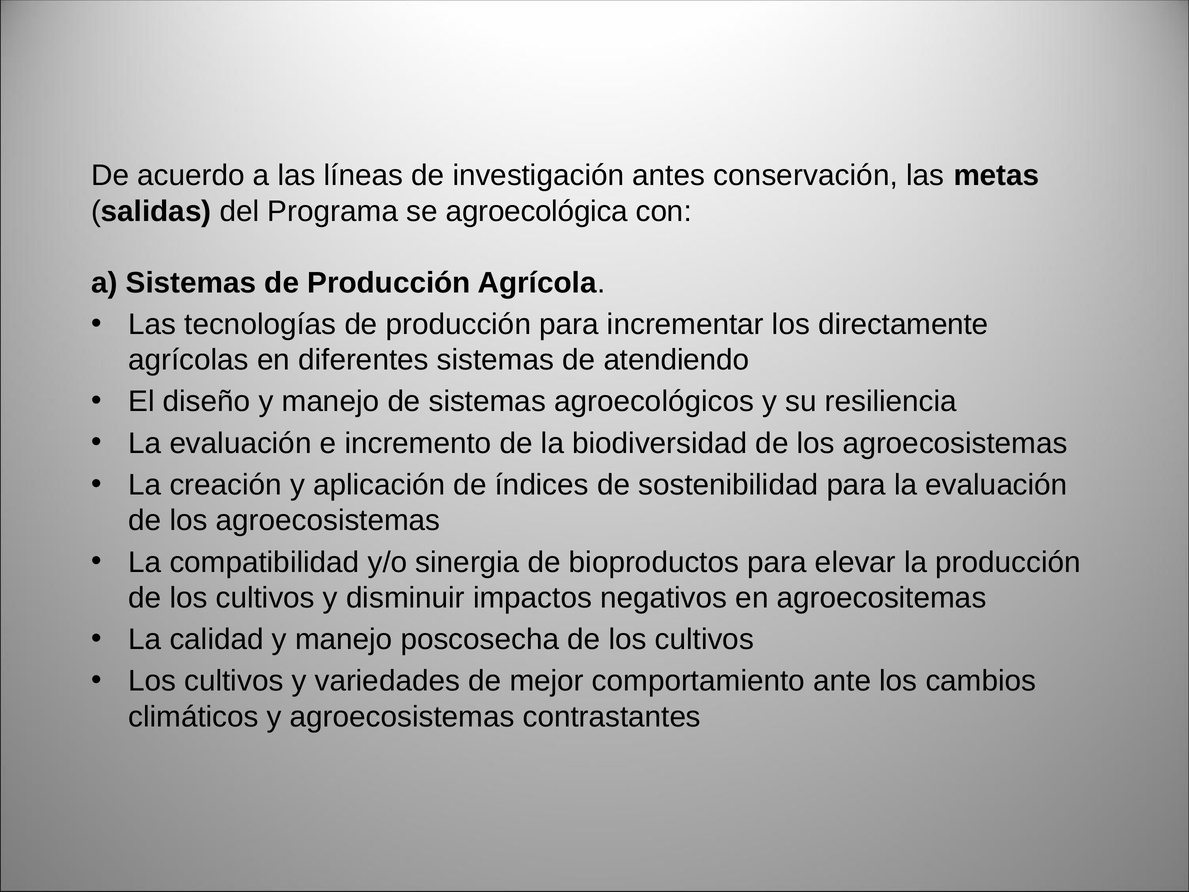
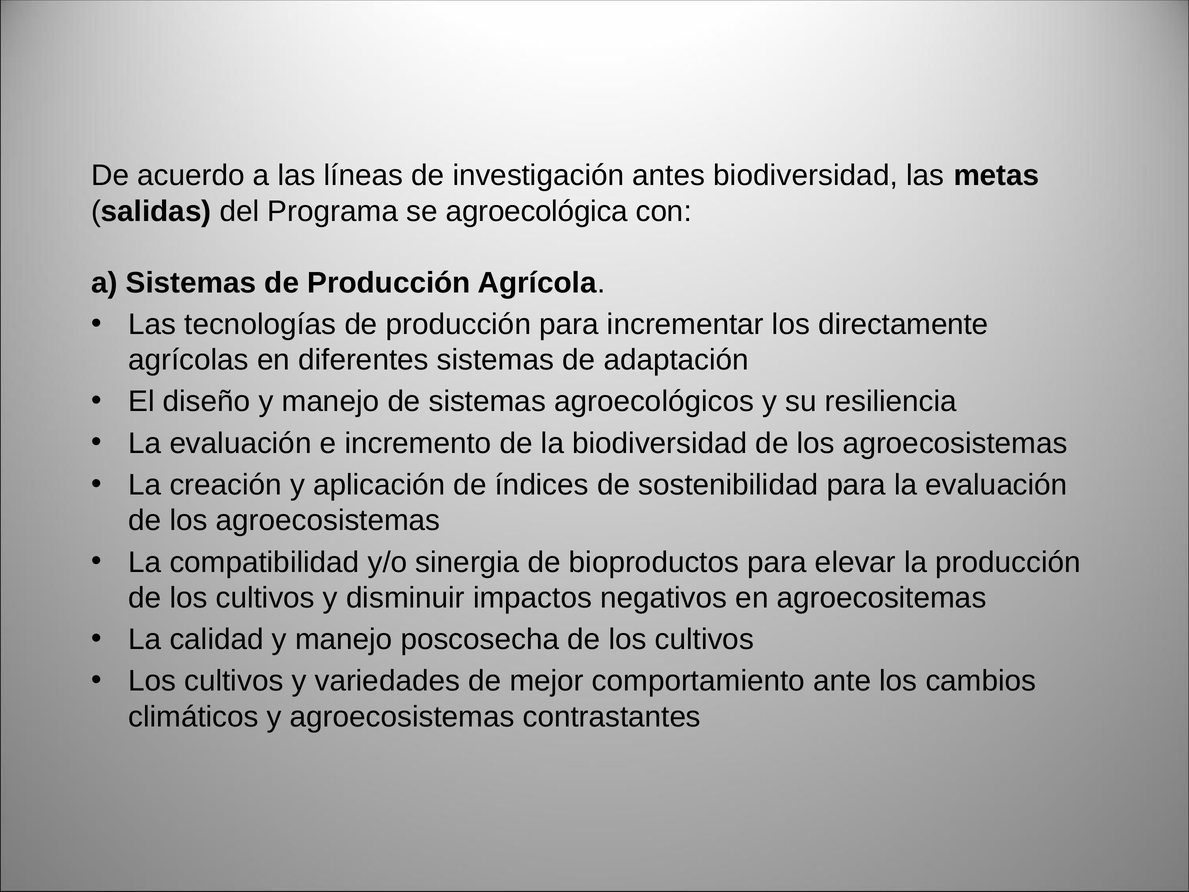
antes conservación: conservación -> biodiversidad (806, 176)
atendiendo: atendiendo -> adaptación (676, 360)
